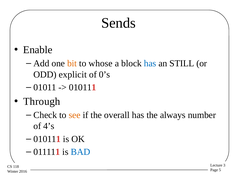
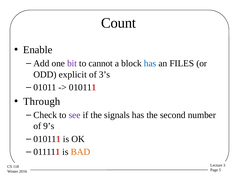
Sends: Sends -> Count (119, 23)
bit colour: orange -> purple (72, 63)
whose: whose -> cannot (101, 63)
STILL: STILL -> FILES (182, 63)
0’s: 0’s -> 3’s (105, 74)
see colour: orange -> purple (75, 115)
overall: overall -> signals (117, 115)
always: always -> second (173, 115)
4’s: 4’s -> 9’s (49, 126)
BAD colour: blue -> orange (80, 152)
